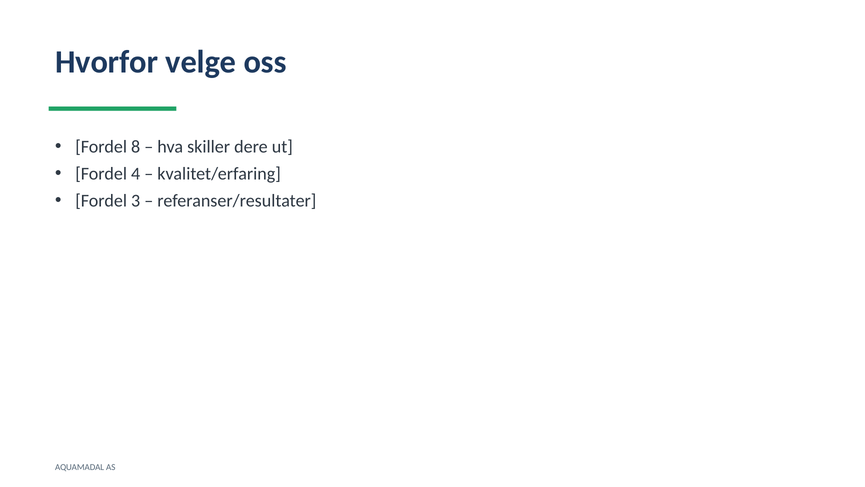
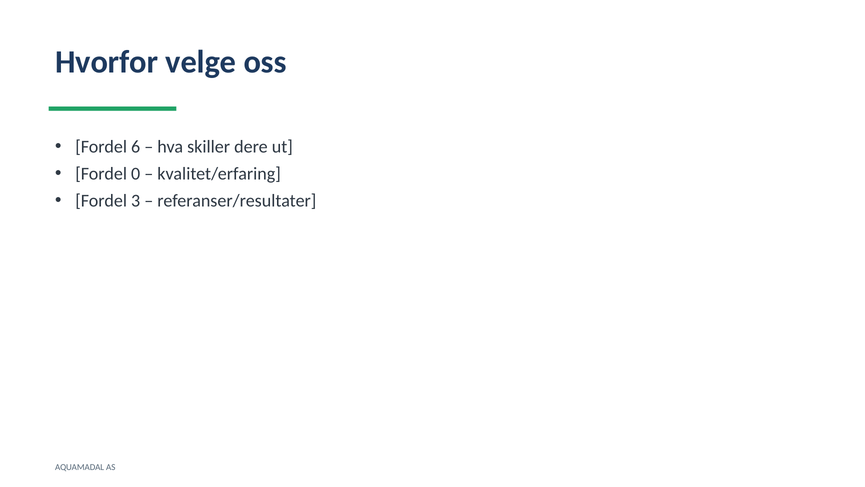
8: 8 -> 6 (136, 147)
4: 4 -> 0 (136, 174)
